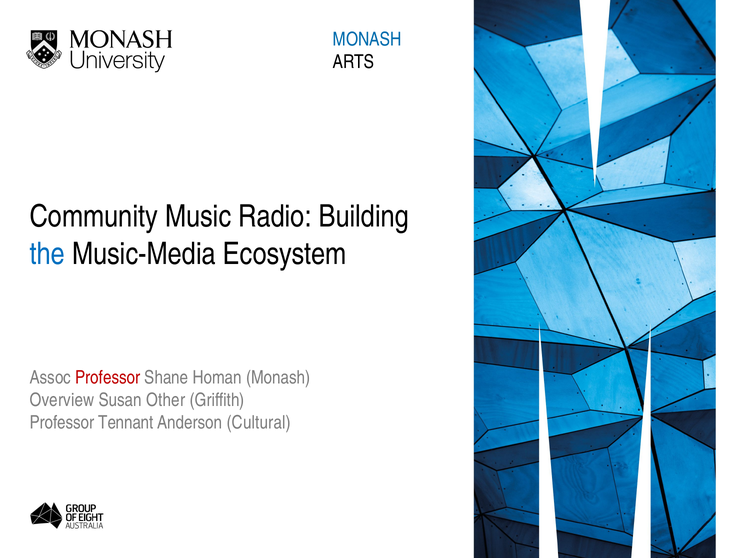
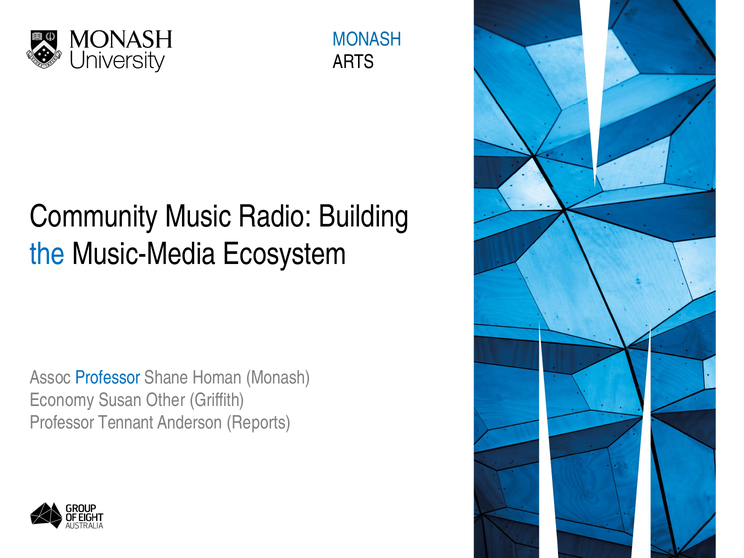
Professor colour: red -> blue (108, 378)
Overview: Overview -> Economy (62, 400)
Cultural: Cultural -> Reports (259, 422)
